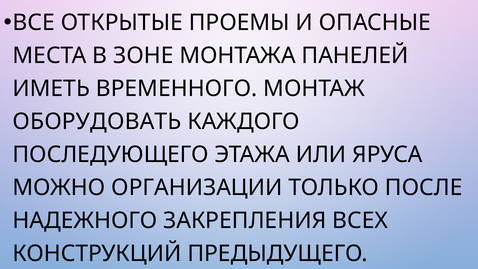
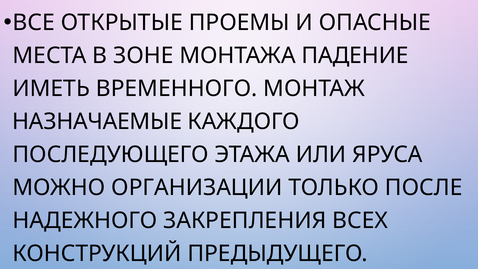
ПАНЕЛЕЙ: ПАНЕЛЕЙ -> ПАДЕНИЕ (355, 56)
ОБОРУДОВАТЬ: ОБОРУДОВАТЬ -> НАЗНАЧАЕМЫЕ (97, 122)
